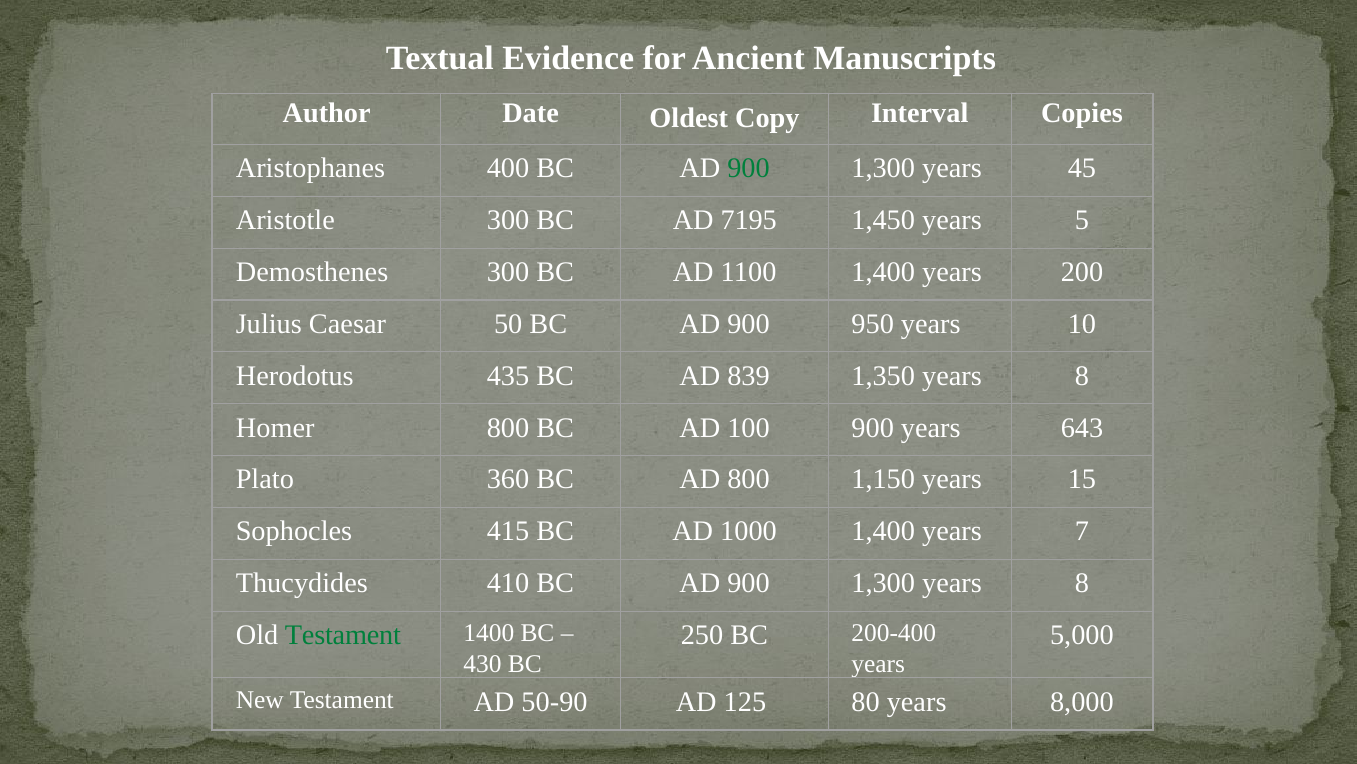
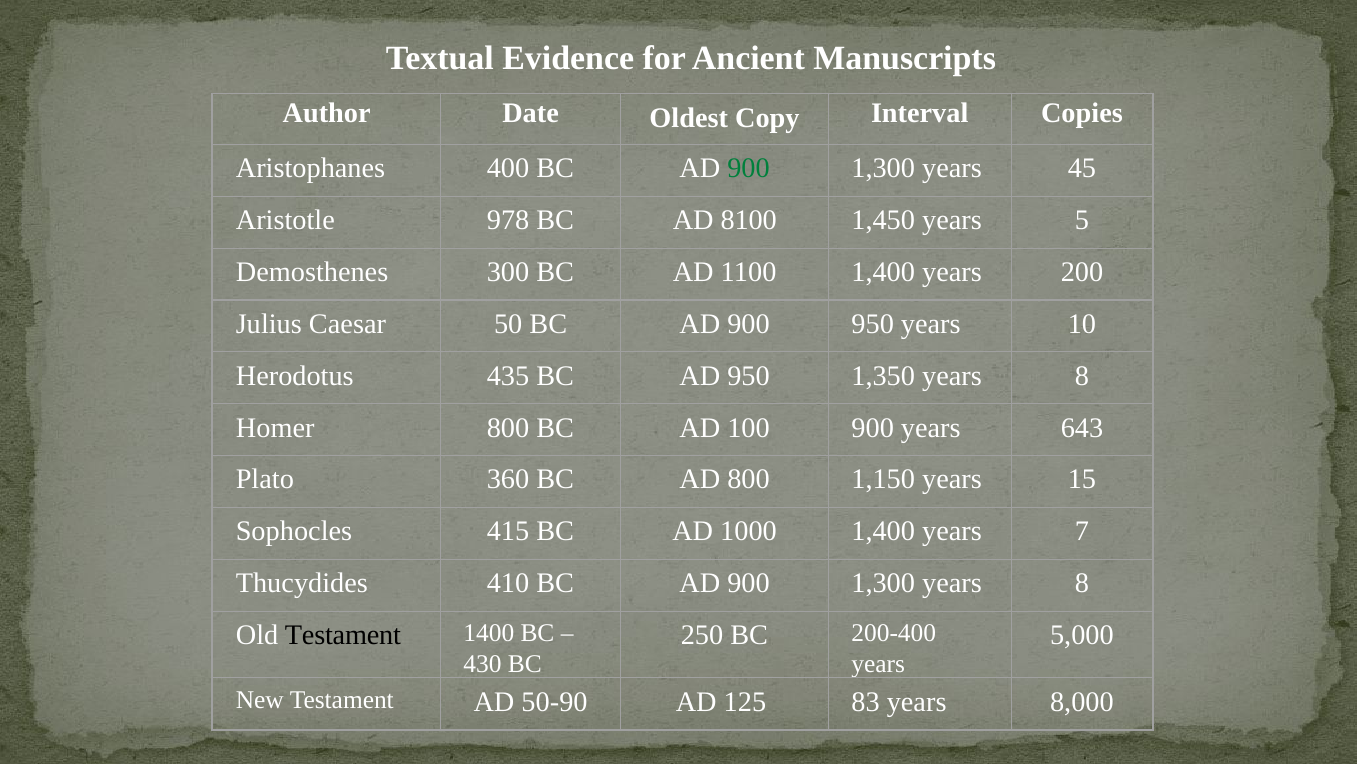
Aristotle 300: 300 -> 978 (508, 220)
7195: 7195 -> 8100 (749, 220)
AD 839: 839 -> 950 (748, 376)
Testament colour: green -> black (343, 635)
80: 80 -> 83 (866, 701)
